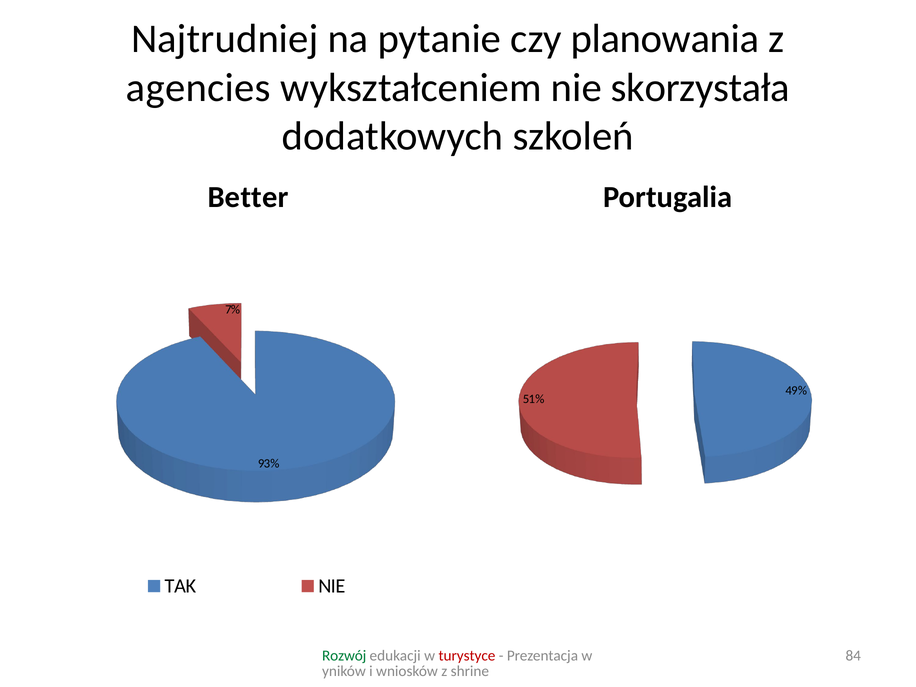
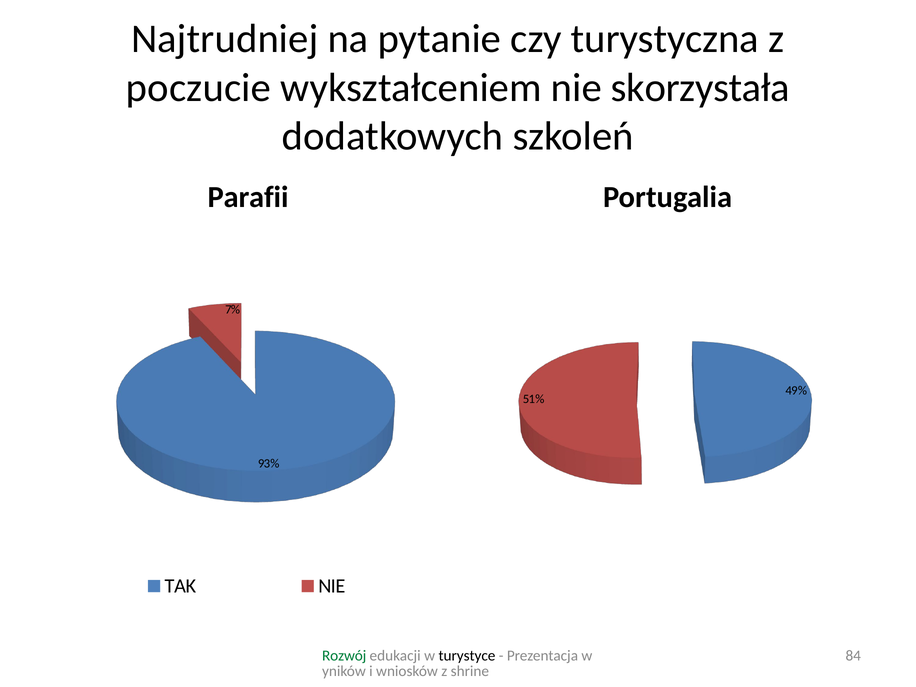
planowania: planowania -> turystyczna (665, 39)
agencies: agencies -> poczucie (198, 88)
Better: Better -> Parafii (248, 197)
turystyce colour: red -> black (467, 656)
